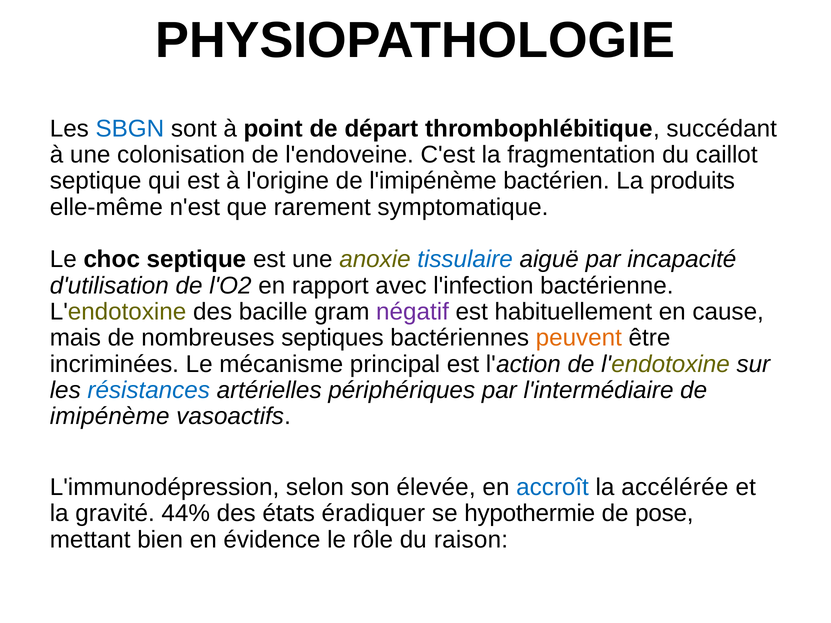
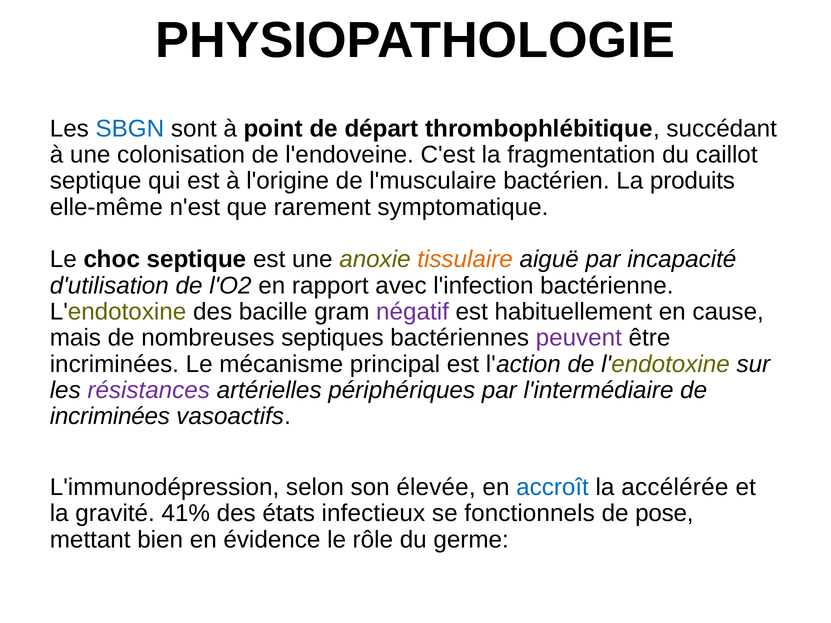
l'imipénème: l'imipénème -> l'musculaire (433, 181)
tissulaire colour: blue -> orange (465, 259)
peuvent colour: orange -> purple (579, 338)
résistances colour: blue -> purple (149, 390)
imipénème: imipénème -> incriminées (110, 416)
44%: 44% -> 41% (186, 514)
éradiquer: éradiquer -> infectieux (373, 514)
hypothermie: hypothermie -> fonctionnels (530, 514)
raison: raison -> germe (471, 540)
